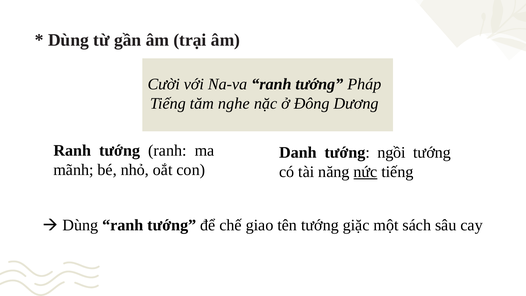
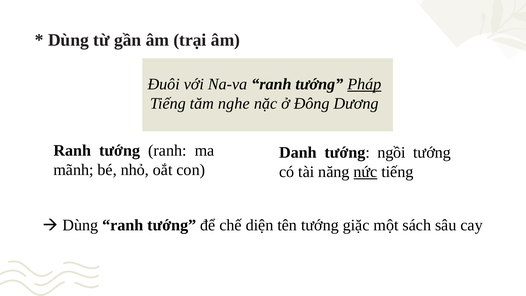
Cười: Cười -> Đuôi (164, 84)
Pháp underline: none -> present (364, 84)
giao: giao -> diện (260, 225)
